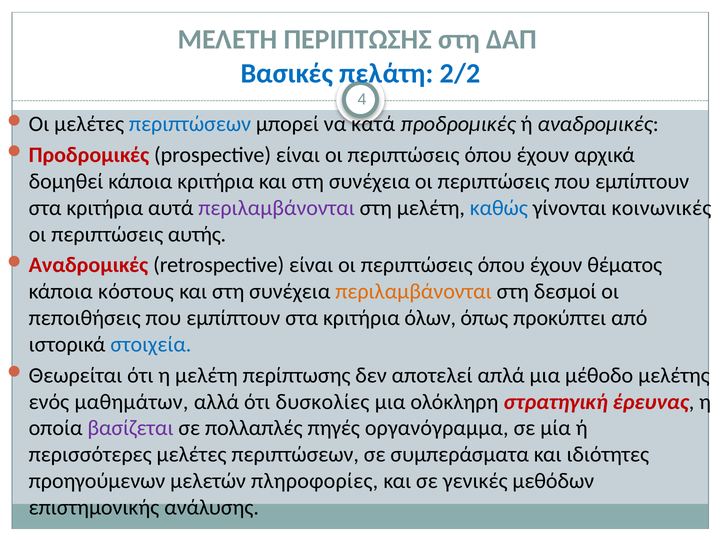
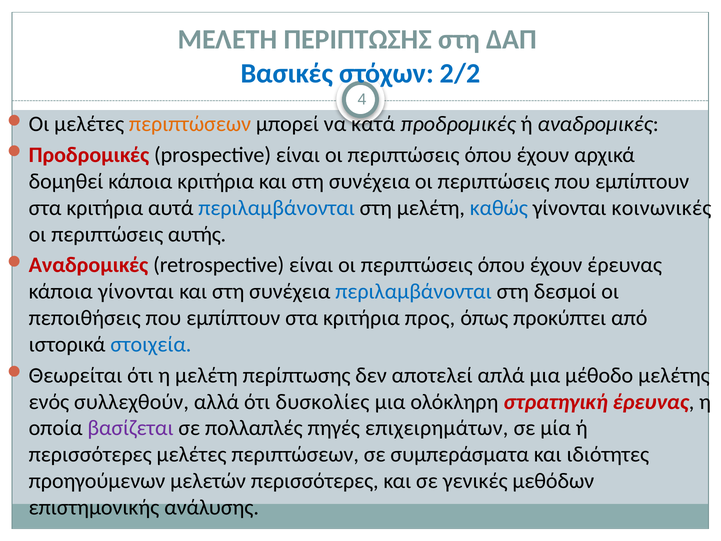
πελάτη: πελάτη -> στόχων (387, 73)
περιπτώσεων colour: blue -> orange (190, 124)
περιλαμβάνονται colour: purple -> blue (277, 208)
έχουν θέματος: θέματος -> έρευνας (625, 265)
κάποια κόστους: κόστους -> γίνονται (136, 291)
περιλαμβάνονται colour: orange -> blue (414, 291)
όλων: όλων -> προς (430, 318)
μαθημάτων: μαθημάτων -> συλλεχθούν (132, 402)
οργανόγραμμα: οργανόγραμμα -> επιχειρημάτων (437, 428)
μελετών πληροφορίες: πληροφορίες -> περισσότερες (315, 481)
